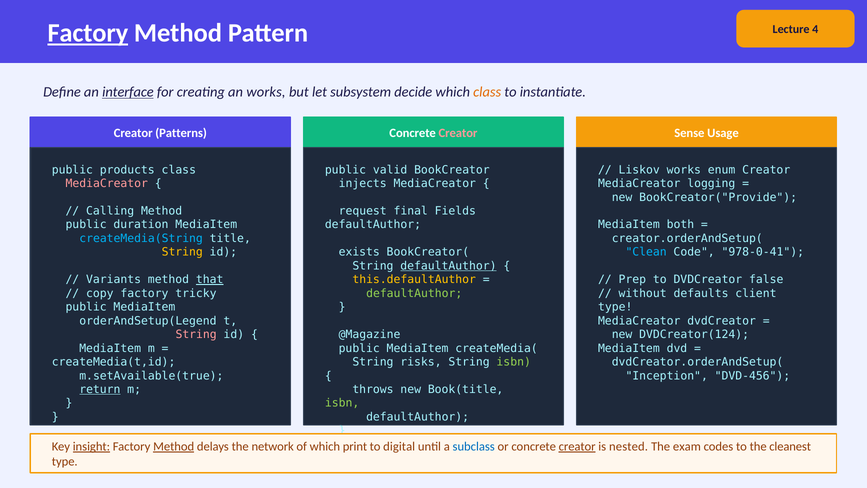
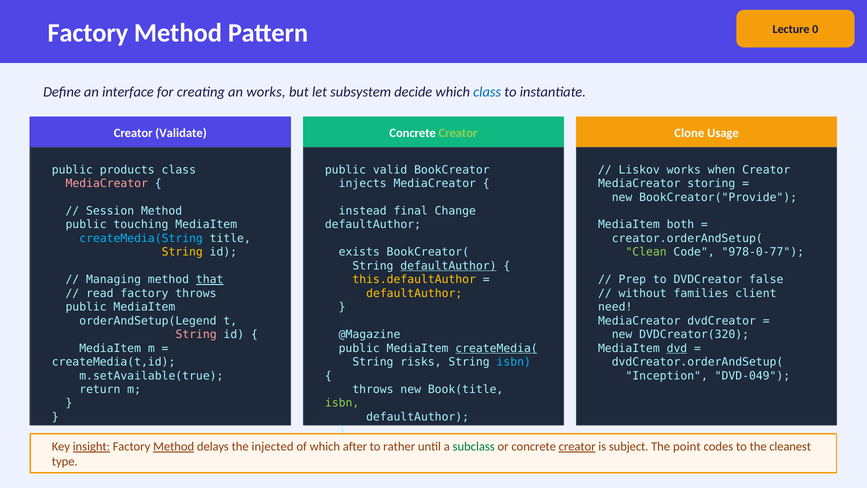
Factory underline: present -> none (88, 33)
4: 4 -> 0 (815, 29)
interface underline: present -> none (128, 92)
class colour: orange -> blue (487, 92)
Patterns: Patterns -> Validate (181, 133)
Creator colour: pink -> light green (458, 133)
Sense: Sense -> Clone (689, 133)
enum: enum -> when (722, 170)
logging: logging -> storing (711, 183)
Calling: Calling -> Session (110, 211)
request: request -> instead (363, 211)
Fields: Fields -> Change (455, 211)
duration: duration -> touching (141, 225)
Clean colour: light blue -> light green (646, 252)
978-0-41: 978-0-41 -> 978-0-77 (763, 252)
Variants: Variants -> Managing (114, 279)
copy: copy -> read (100, 293)
factory tricky: tricky -> throws (196, 293)
defaultAuthor colour: light green -> yellow (414, 293)
defaults: defaults -> families (701, 293)
type: type -> need (615, 307)
DVDCreator(124: DVDCreator(124 -> DVDCreator(320 (694, 334)
createMedia( underline: none -> present (497, 348)
dvd underline: none -> present (677, 348)
isbn colour: light green -> light blue (514, 362)
DVD-456: DVD-456 -> DVD-049 (752, 376)
return underline: present -> none (100, 389)
network: network -> injected (273, 446)
print: print -> after (355, 446)
digital: digital -> rather (399, 446)
subclass colour: blue -> green (474, 446)
nested: nested -> subject (629, 446)
exam: exam -> point (687, 446)
